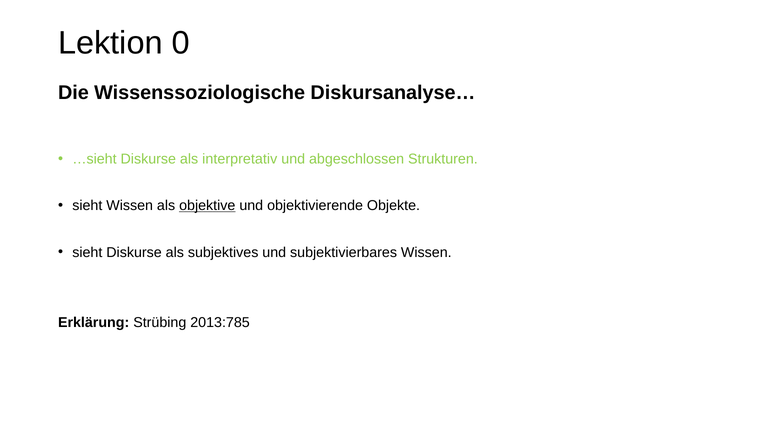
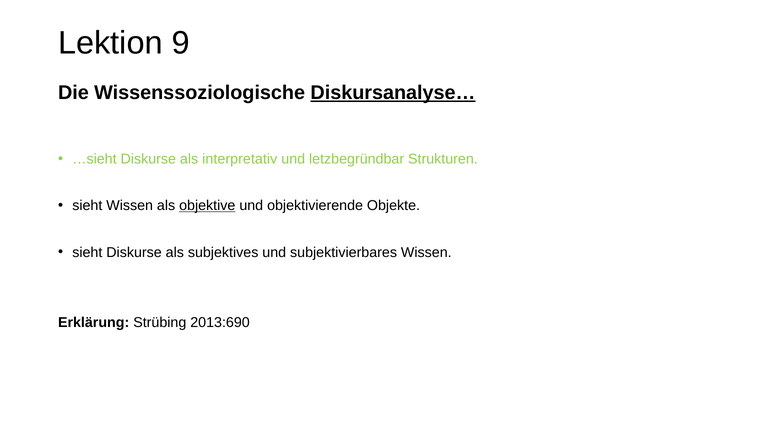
0: 0 -> 9 (181, 43)
Diskursanalyse… underline: none -> present (393, 93)
abgeschlossen: abgeschlossen -> letzbegründbar (357, 159)
2013:785: 2013:785 -> 2013:690 (220, 322)
